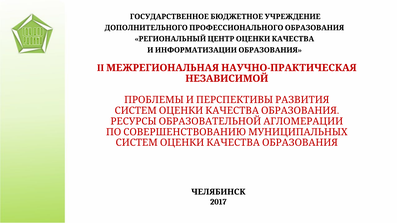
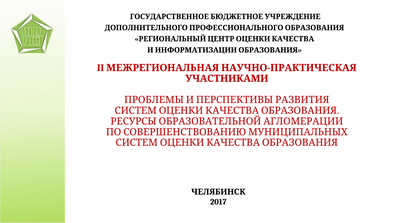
НЕЗАВИСИМОЙ: НЕЗАВИСИМОЙ -> УЧАСТНИКАМИ (227, 79)
